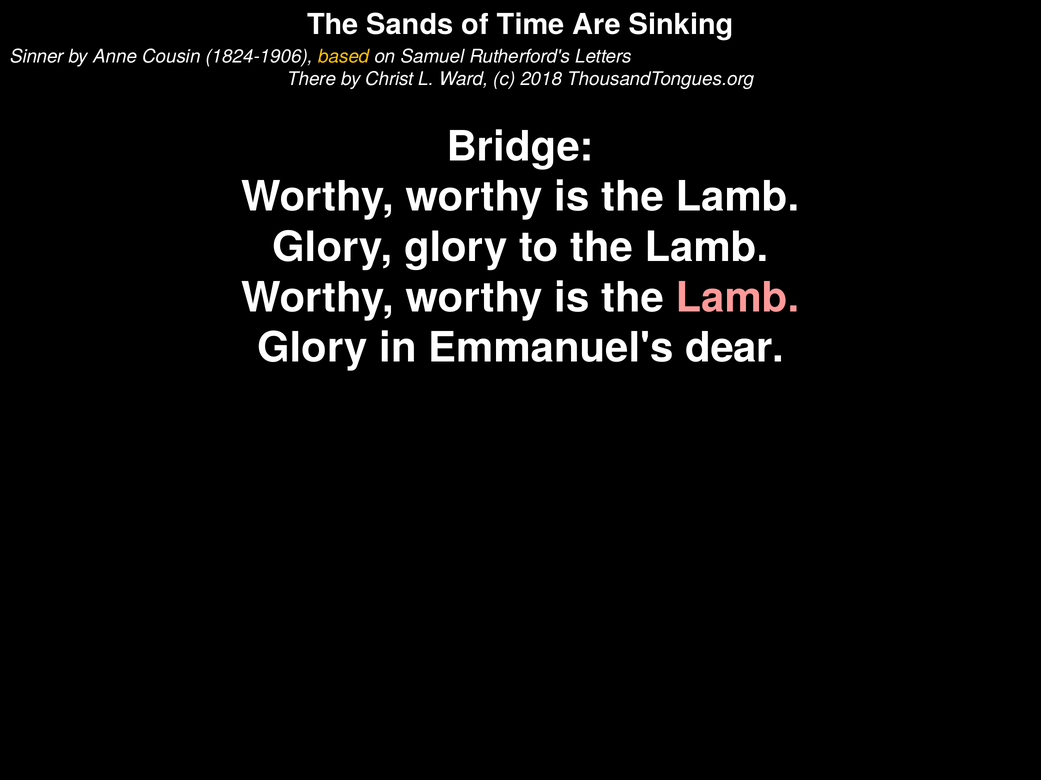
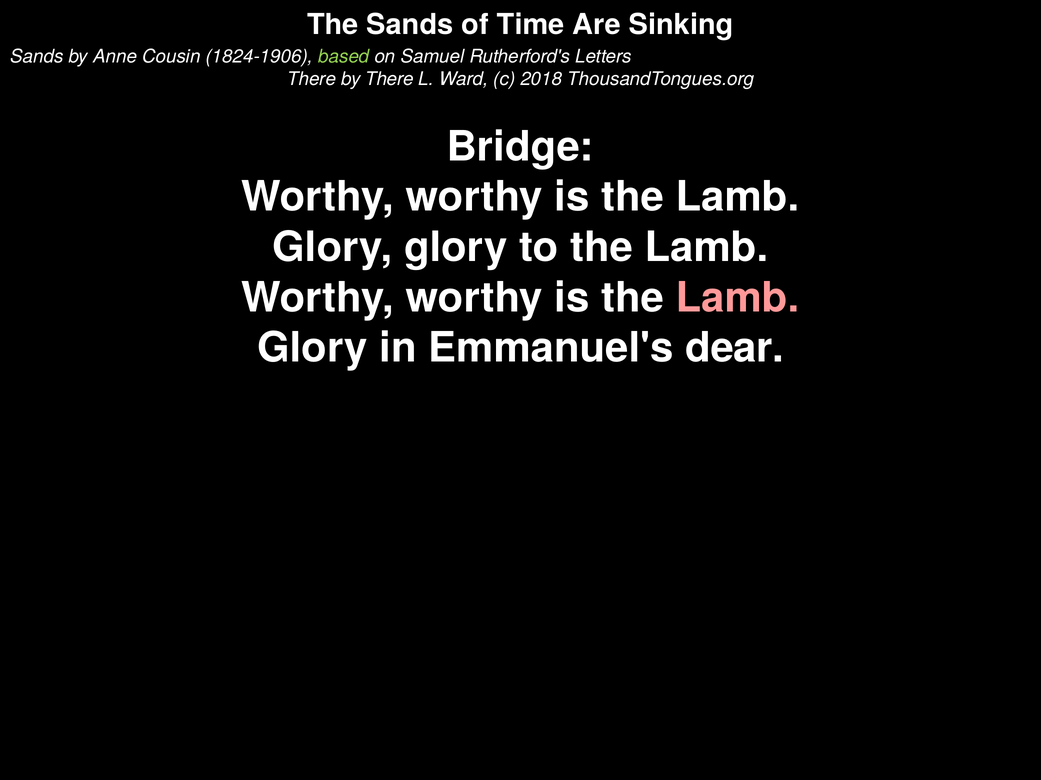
Sinner: Sinner -> Sands (37, 57)
based colour: yellow -> light green (344, 57)
by Christ: Christ -> There (390, 79)
